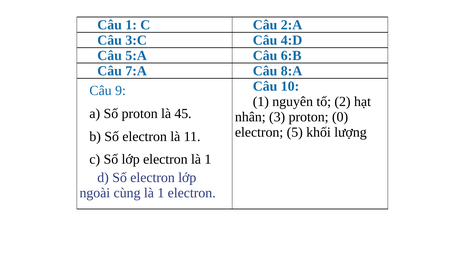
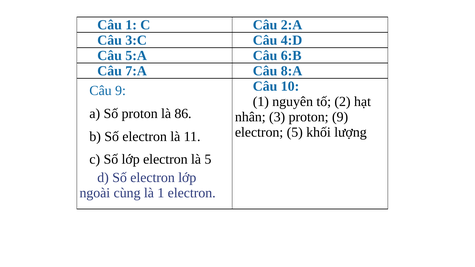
45: 45 -> 86 (183, 114)
proton 0: 0 -> 9 (340, 117)
electron là 1: 1 -> 5 (208, 159)
